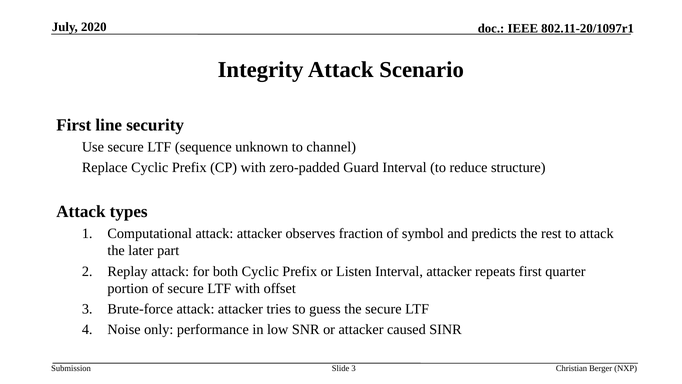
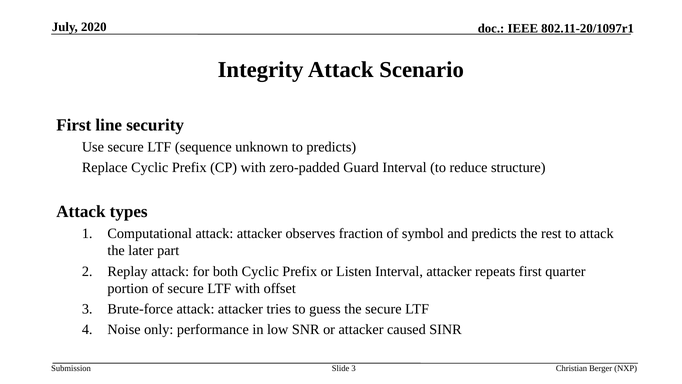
to channel: channel -> predicts (331, 147)
